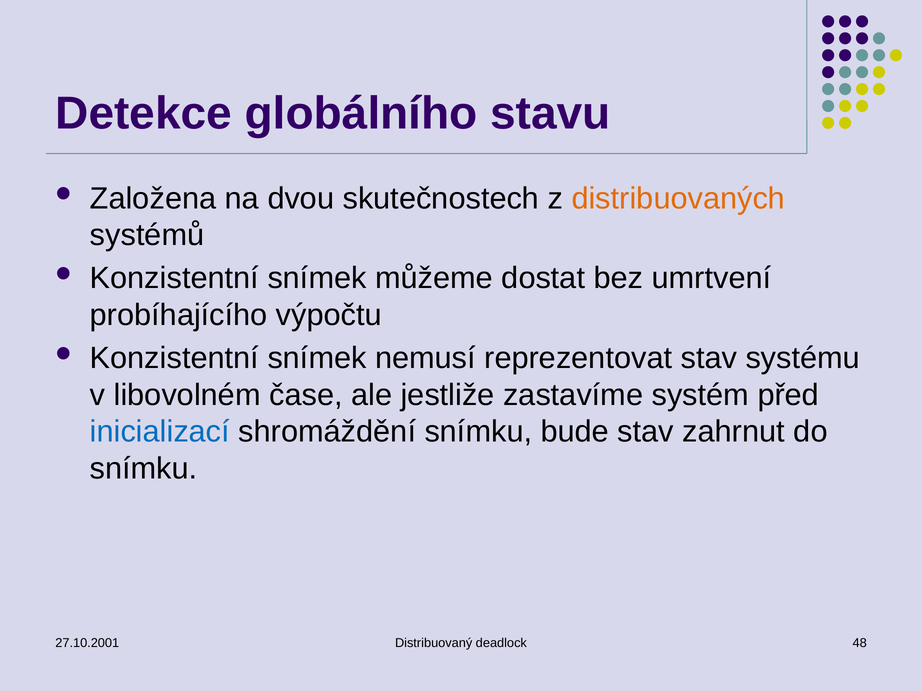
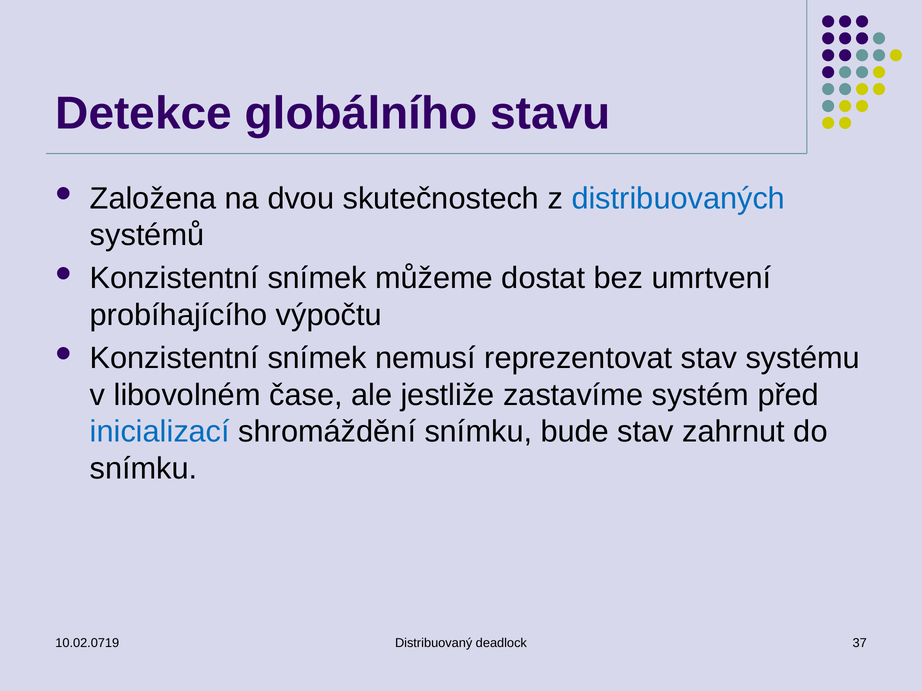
distribuovaných colour: orange -> blue (678, 199)
27.10.2001: 27.10.2001 -> 10.02.0719 (87, 643)
48: 48 -> 37 (860, 643)
